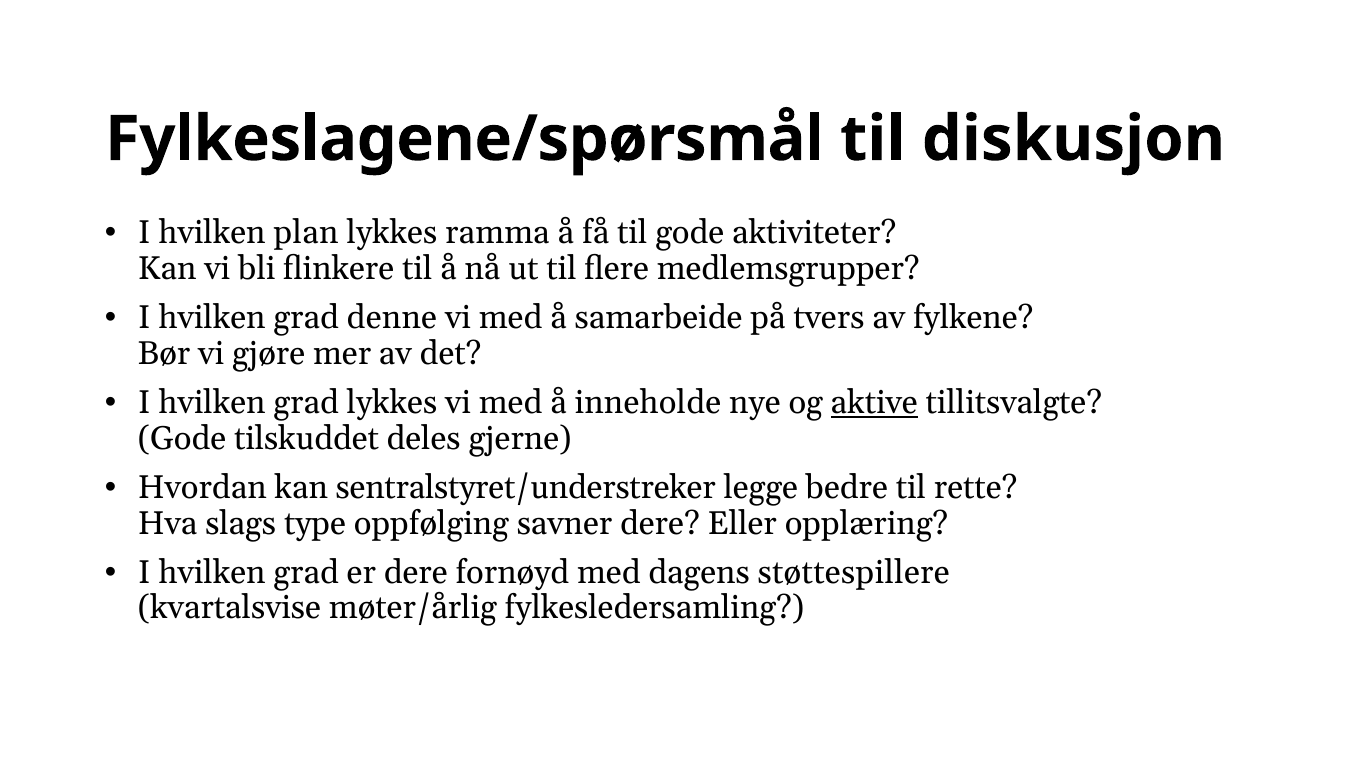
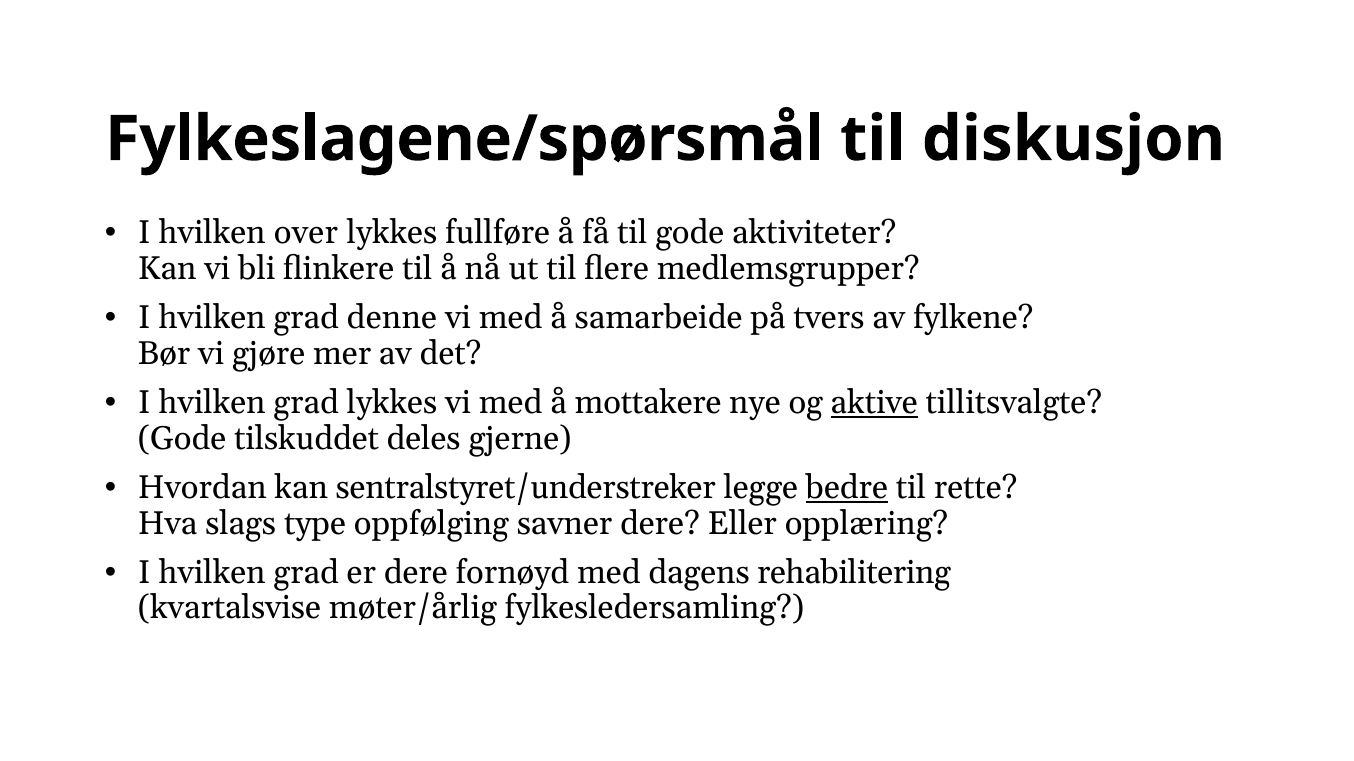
plan: plan -> over (306, 233)
ramma: ramma -> fullføre (498, 233)
inneholde: inneholde -> mottakere (648, 403)
bedre underline: none -> present (847, 488)
støttespillere: støttespillere -> rehabilitering (854, 573)
